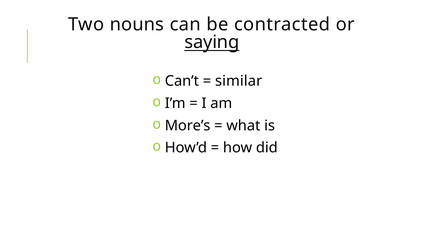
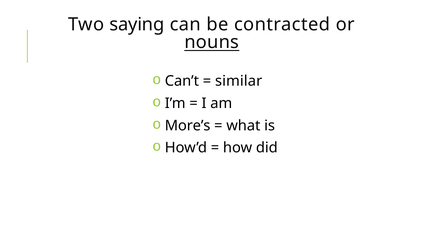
nouns: nouns -> saying (137, 25)
saying: saying -> nouns (212, 42)
